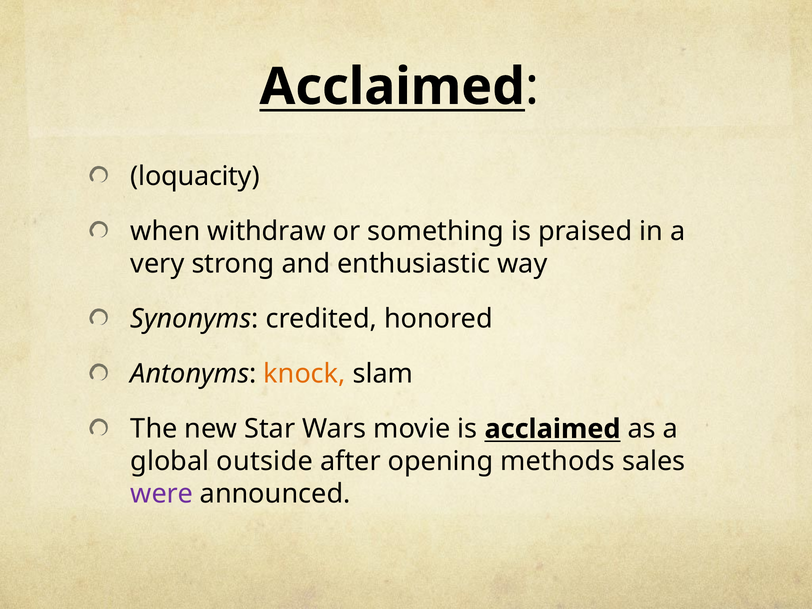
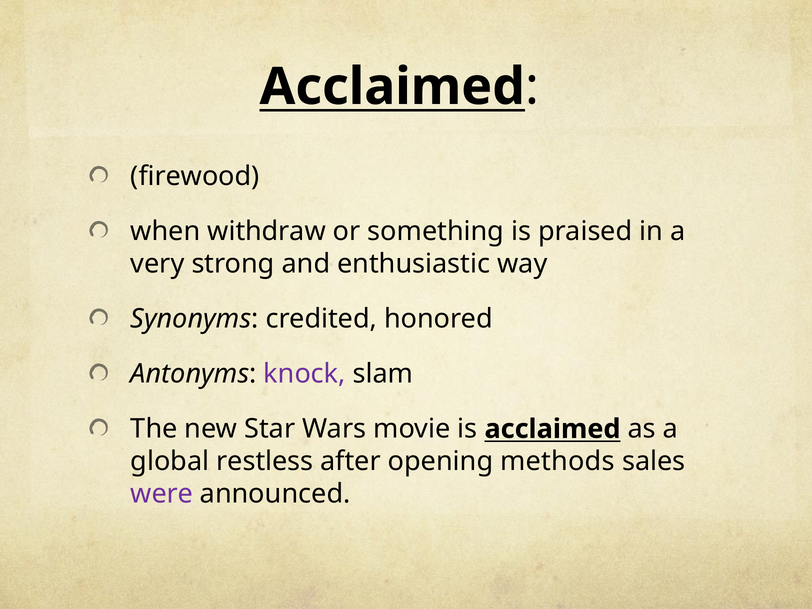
loquacity: loquacity -> firewood (195, 176)
knock colour: orange -> purple (305, 374)
outside: outside -> restless (265, 461)
